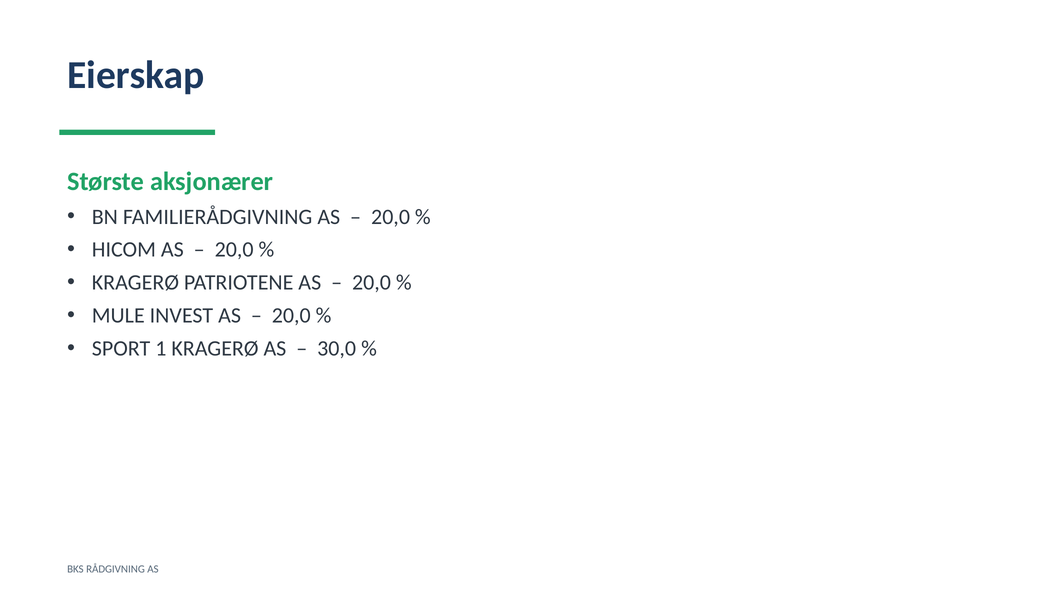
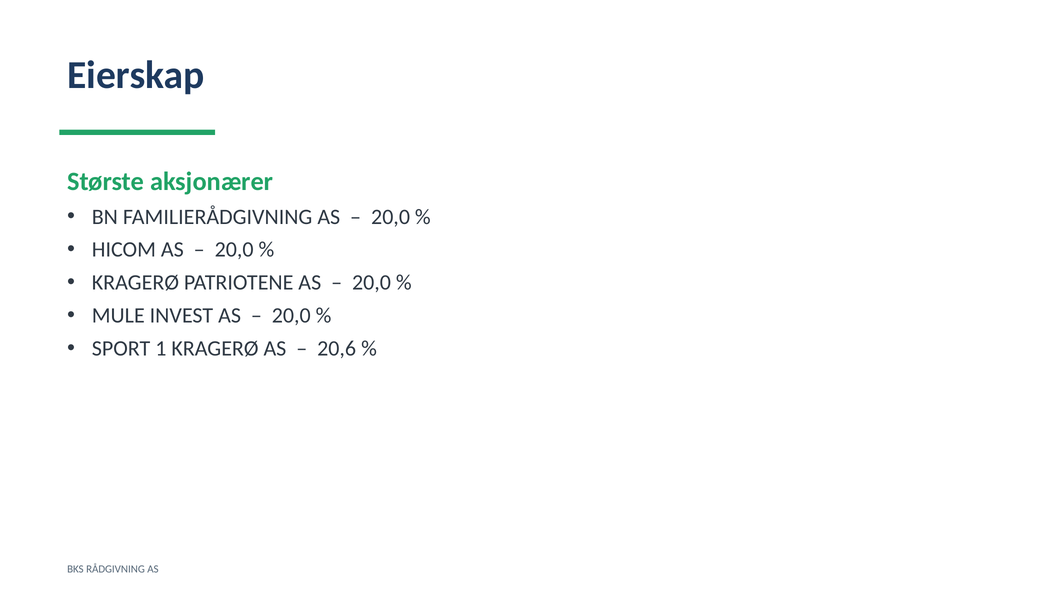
30,0: 30,0 -> 20,6 (337, 349)
